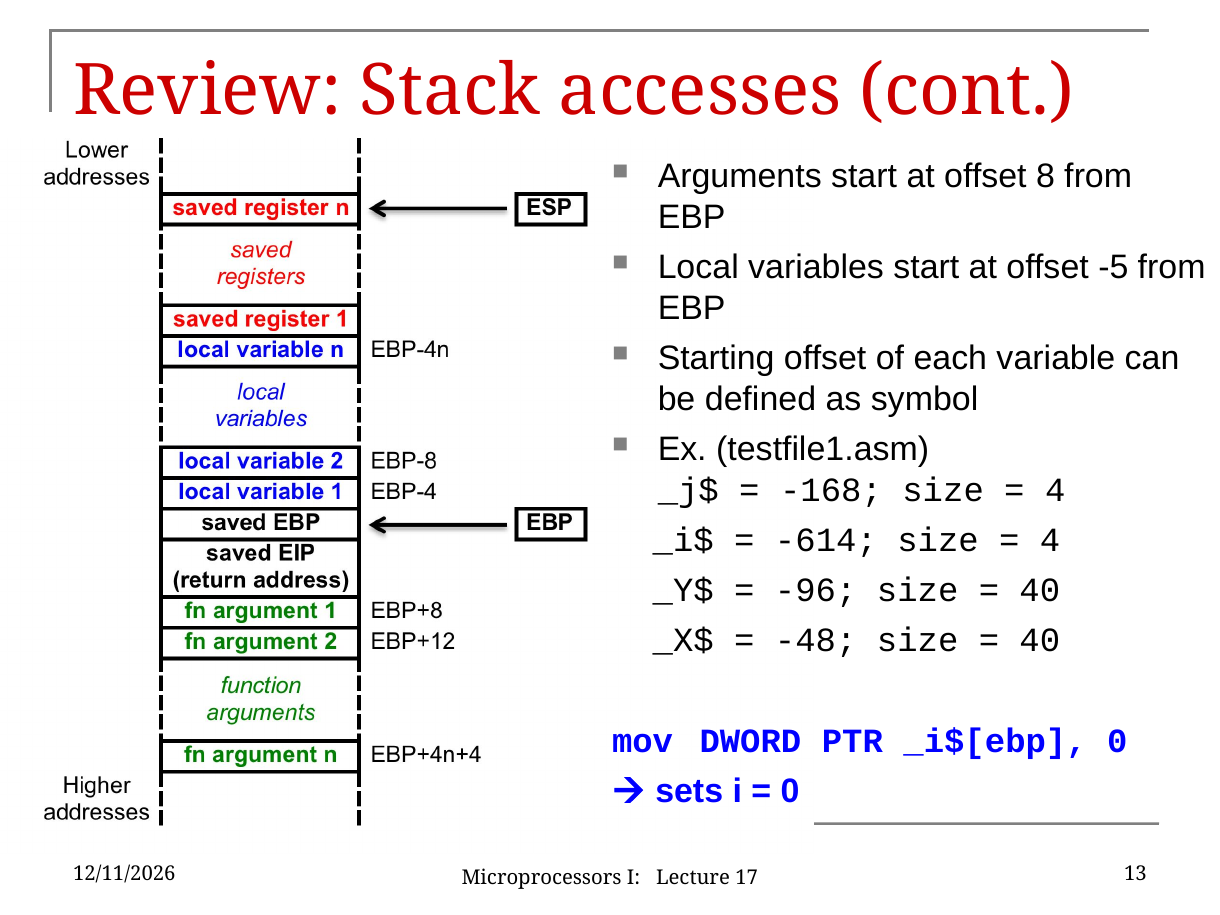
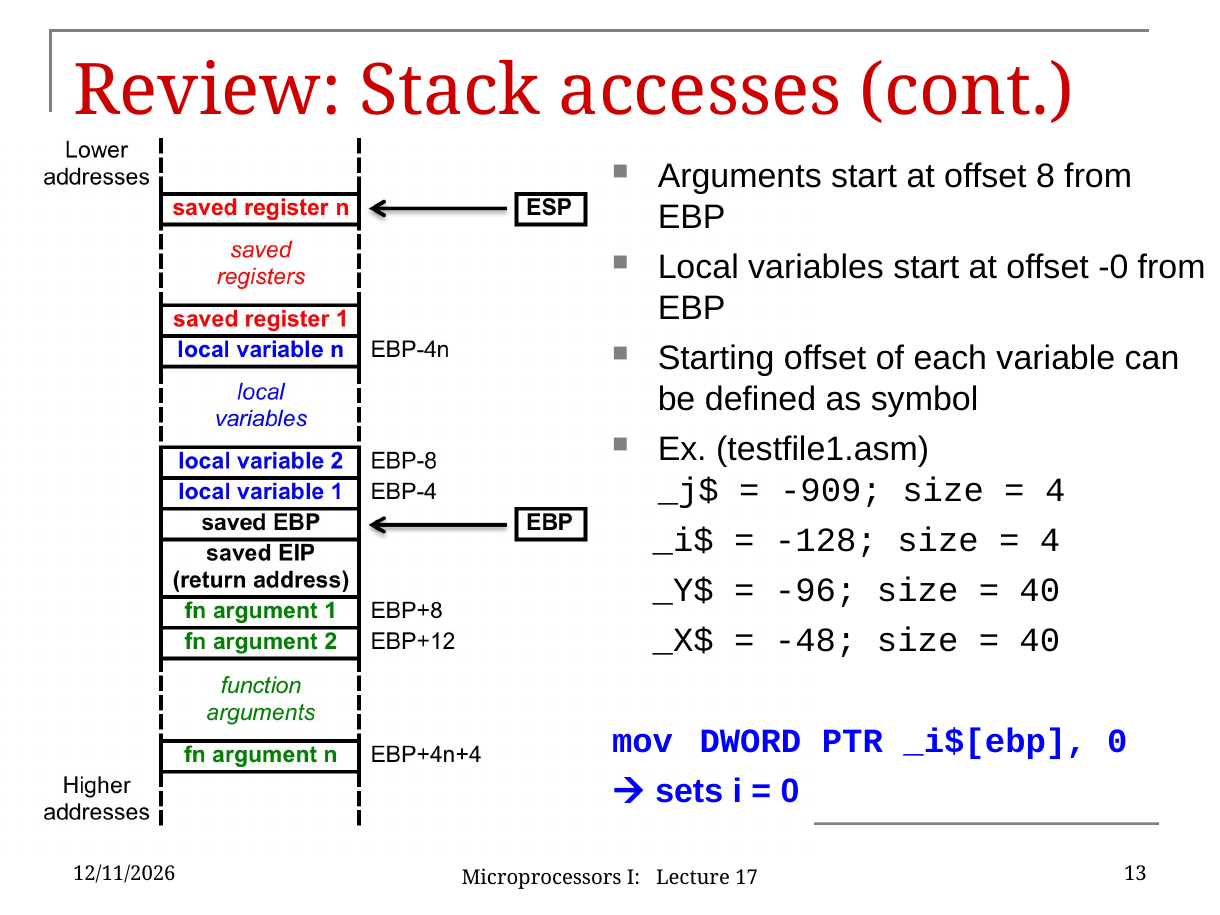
-5: -5 -> -0 (1113, 268)
-168: -168 -> -909 (831, 490)
-614: -614 -> -128 (826, 540)
